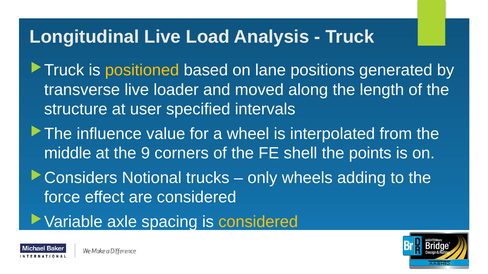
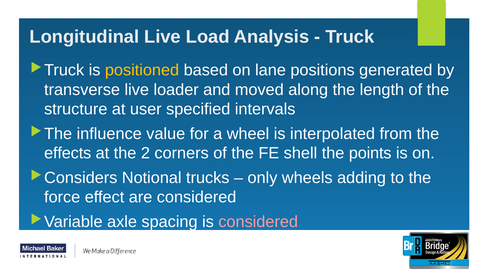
middle: middle -> effects (68, 153)
9: 9 -> 2 (145, 153)
considered colour: yellow -> pink (258, 222)
